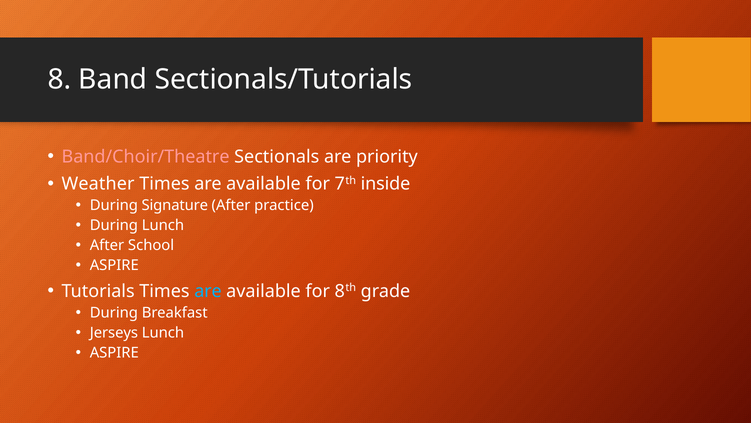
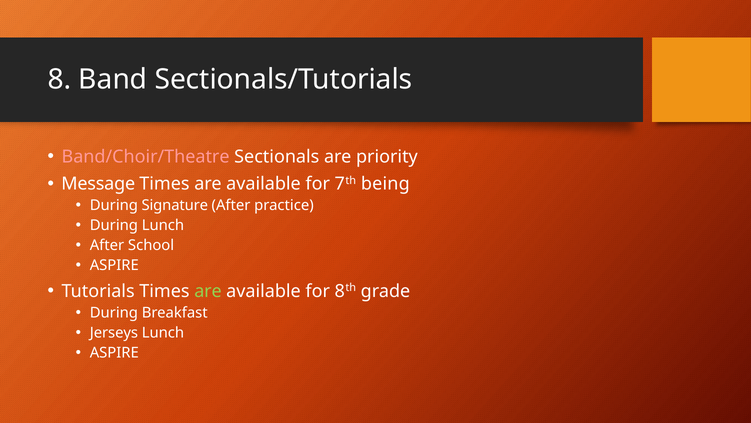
Weather: Weather -> Message (98, 184)
inside: inside -> being (385, 184)
are colour: light blue -> light green (208, 291)
